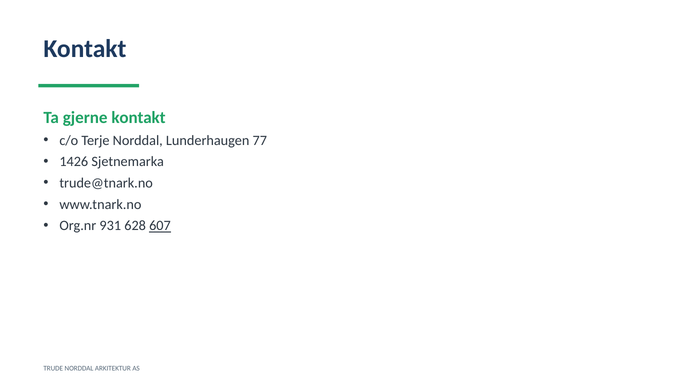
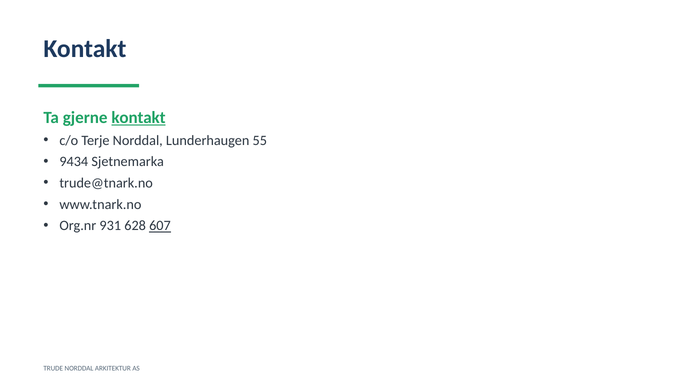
kontakt underline: none -> present (138, 117)
77: 77 -> 55 (260, 140)
1426: 1426 -> 9434 (74, 162)
